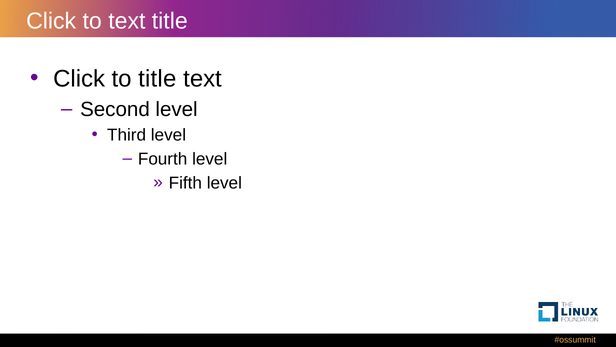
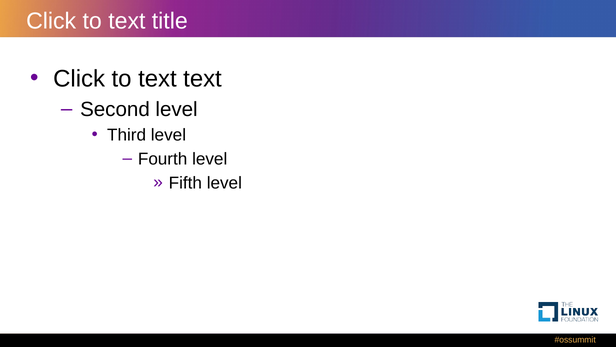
title: title -> text (157, 79)
